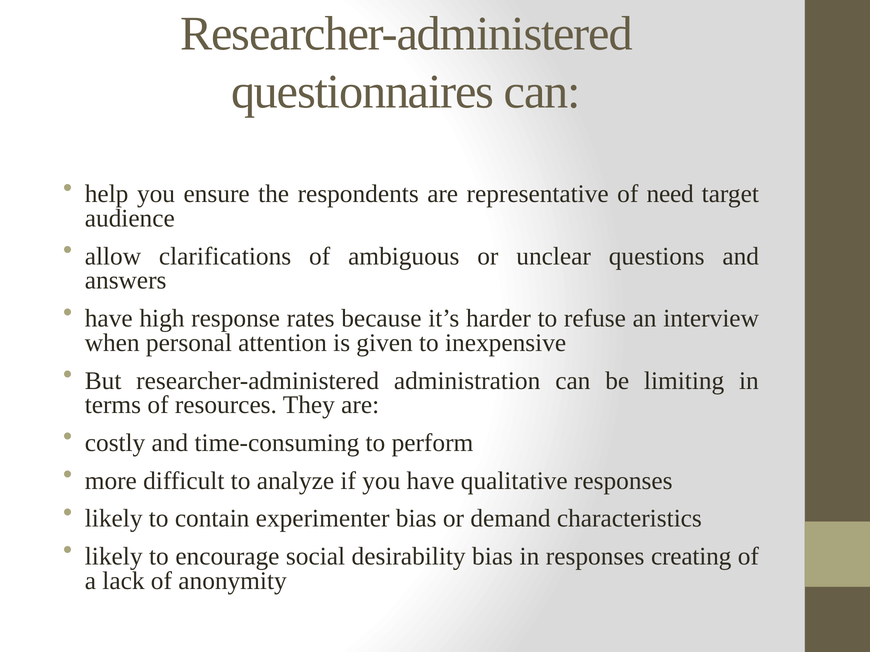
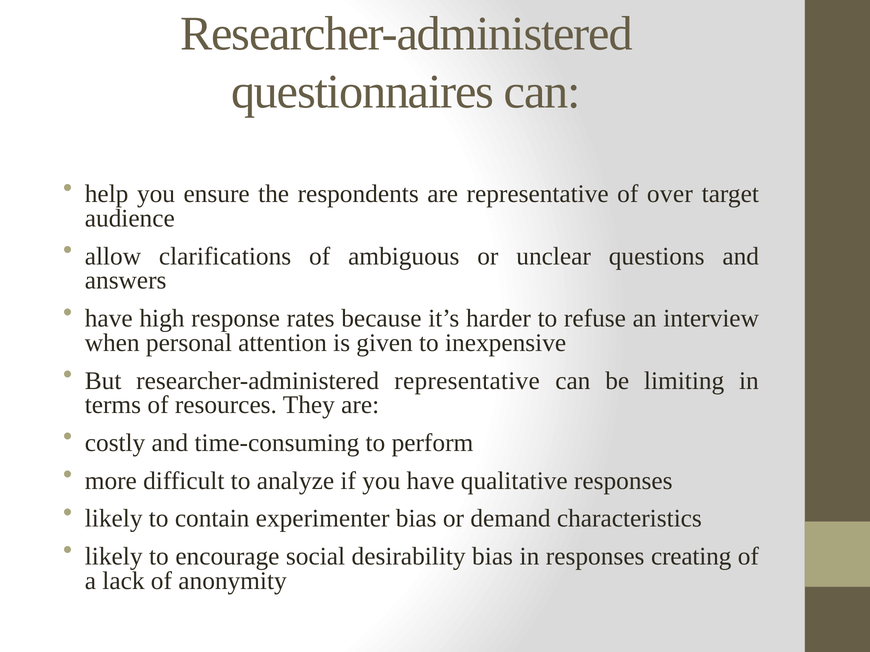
need: need -> over (670, 194)
researcher-administered administration: administration -> representative (467, 381)
